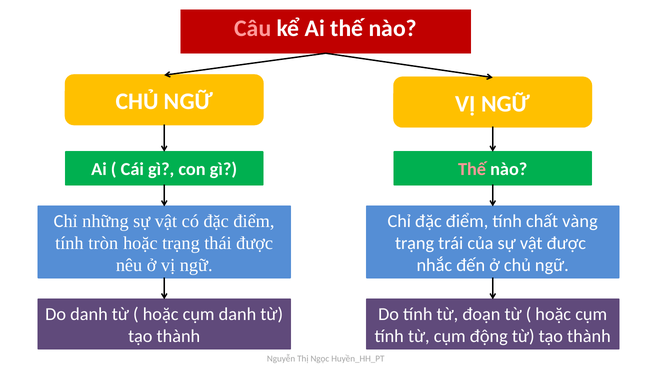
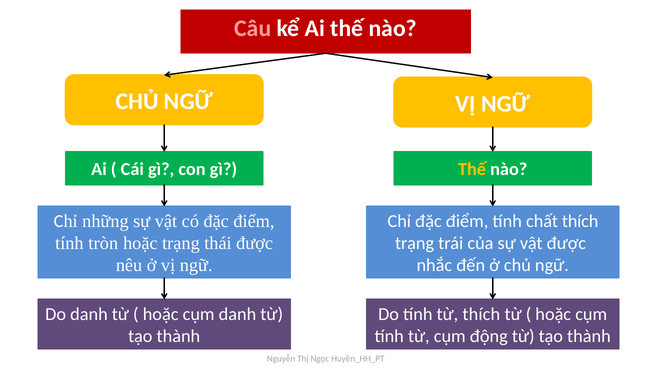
Thế colour: pink -> yellow (472, 170)
chất vàng: vàng -> thích (580, 222)
từ đoạn: đoạn -> thích (481, 315)
